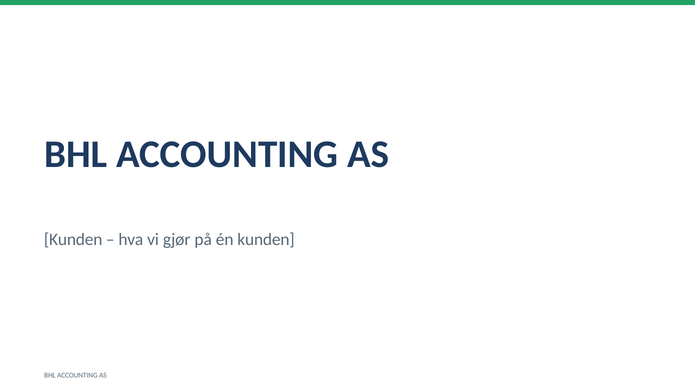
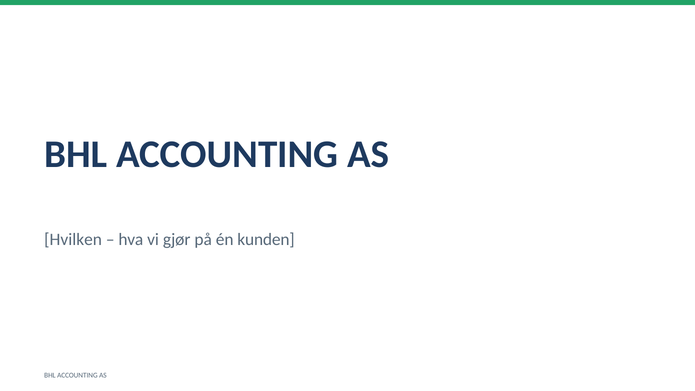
Kunden: Kunden -> Hvilken (73, 239)
